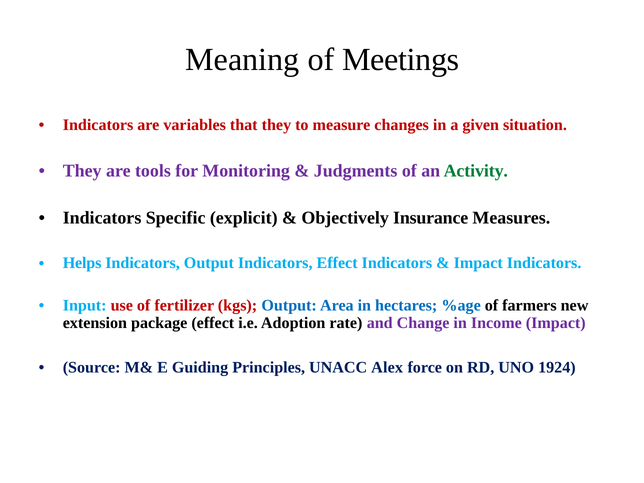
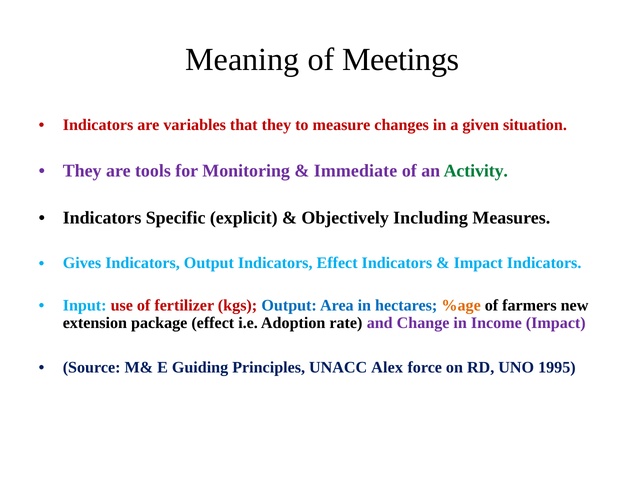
Judgments: Judgments -> Immediate (356, 171)
Insurance: Insurance -> Including (430, 218)
Helps: Helps -> Gives (82, 263)
%age colour: blue -> orange (461, 305)
1924: 1924 -> 1995 (557, 368)
